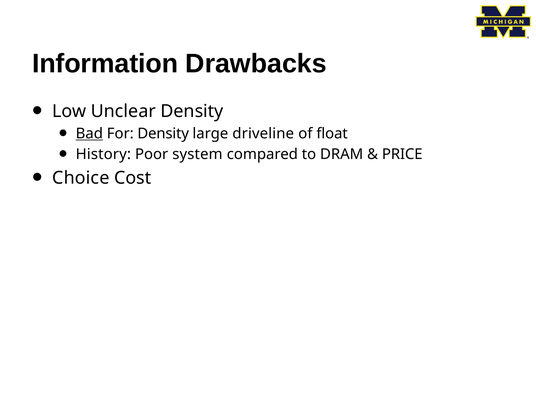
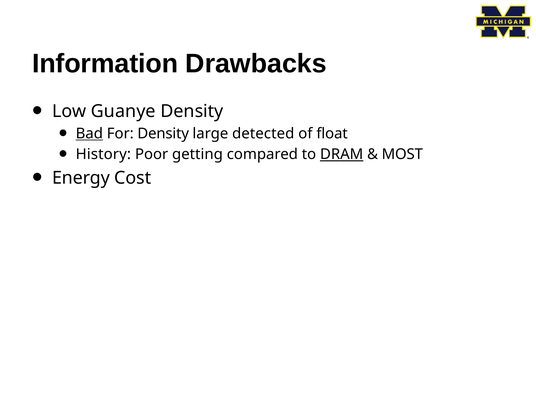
Unclear: Unclear -> Guanye (123, 111)
driveline: driveline -> detected (263, 134)
system: system -> getting (197, 154)
DRAM underline: none -> present (342, 154)
PRICE: PRICE -> MOST (402, 154)
Choice: Choice -> Energy (81, 178)
